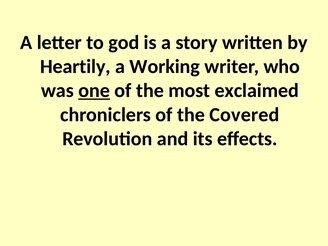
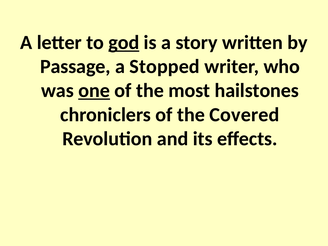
god underline: none -> present (124, 42)
Heartily: Heartily -> Passage (75, 67)
Working: Working -> Stopped (165, 67)
exclaimed: exclaimed -> hailstones (257, 91)
